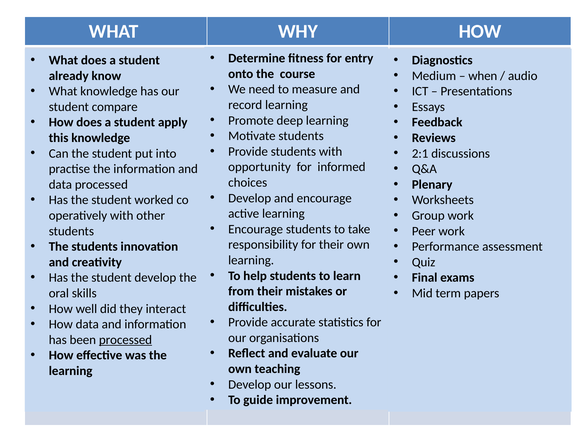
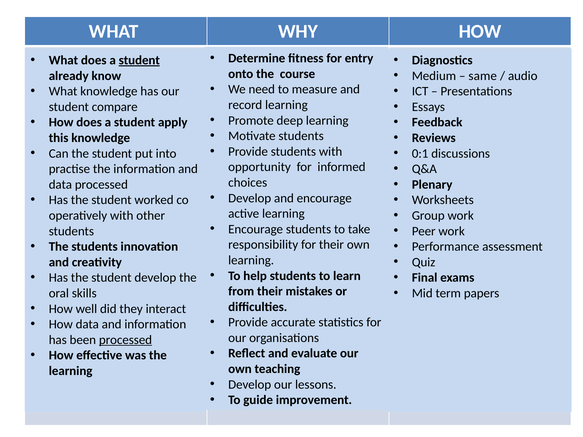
student underline: none -> present (139, 60)
when: when -> same (483, 76)
2:1: 2:1 -> 0:1 (420, 154)
